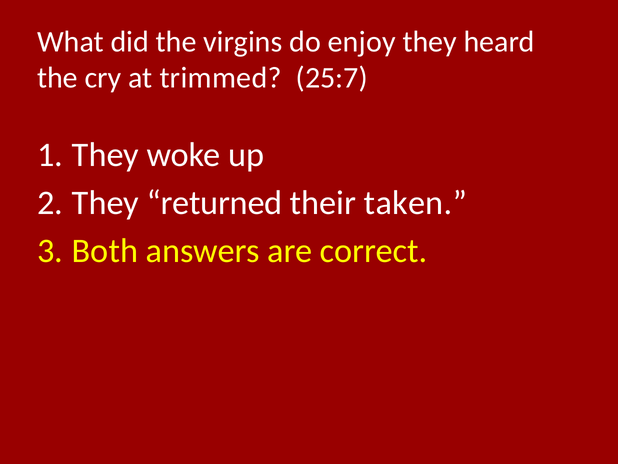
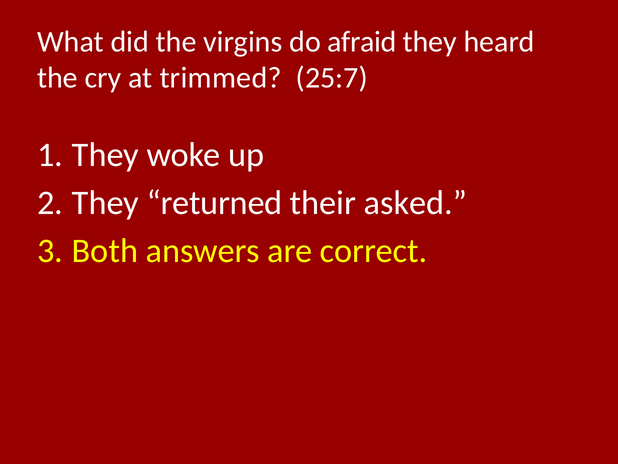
enjoy: enjoy -> afraid (362, 42)
taken: taken -> asked (416, 203)
